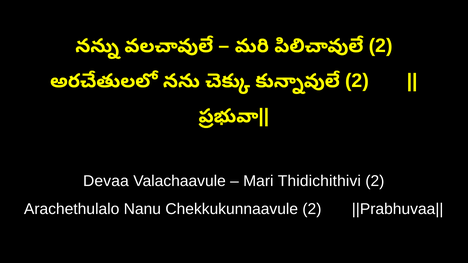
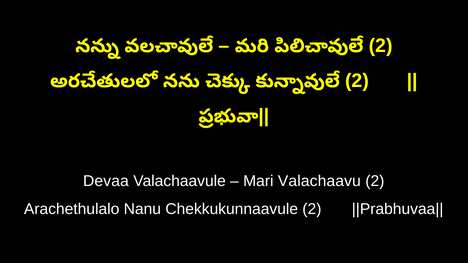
Thidichithivi: Thidichithivi -> Valachaavu (319, 181)
